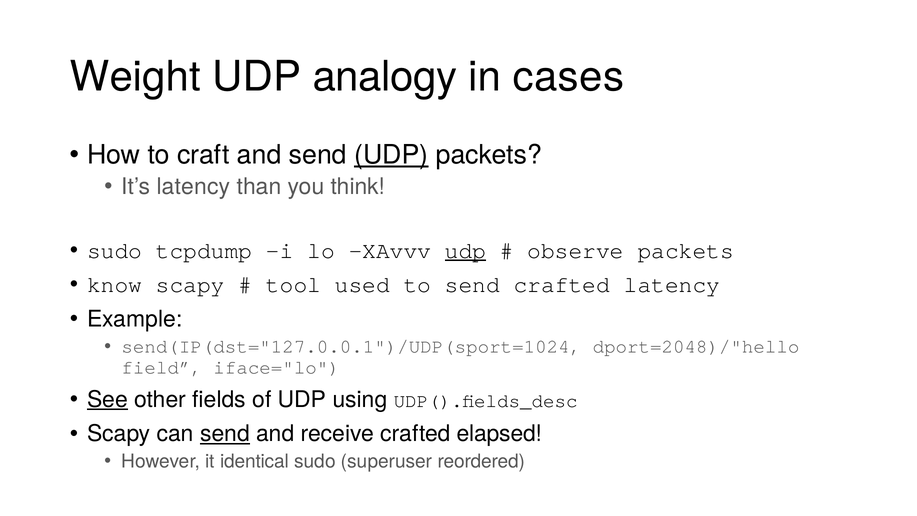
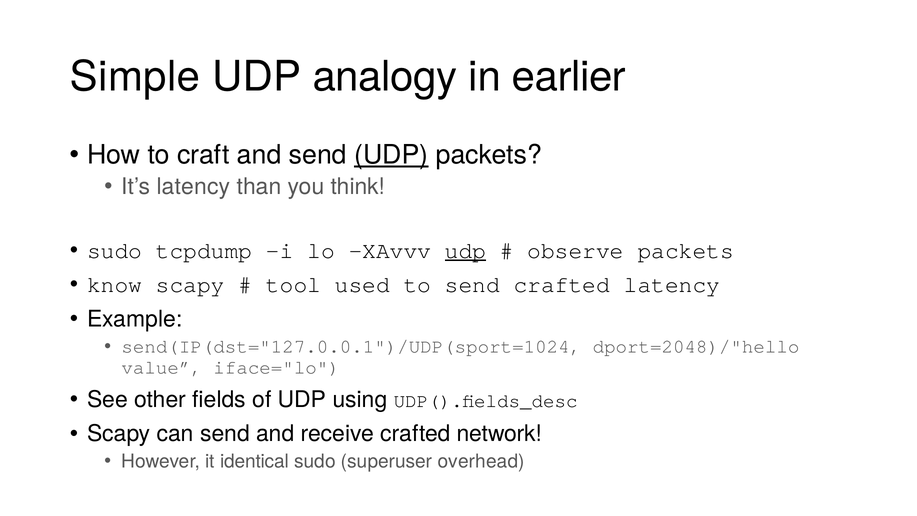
Weight: Weight -> Simple (135, 77)
cases: cases -> earlier (569, 77)
field: field -> value (162, 367)
See underline: present -> none (107, 399)
send underline: present -> none (225, 434)
elapsed: elapsed -> network (499, 434)
reordered: reordered -> overhead (481, 461)
